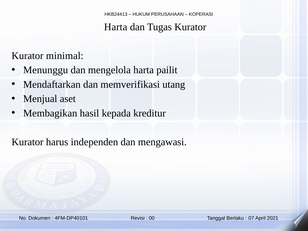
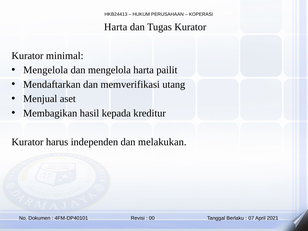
Menunggu: Menunggu -> Mengelola (46, 70)
mengawasi: mengawasi -> melakukan (162, 142)
